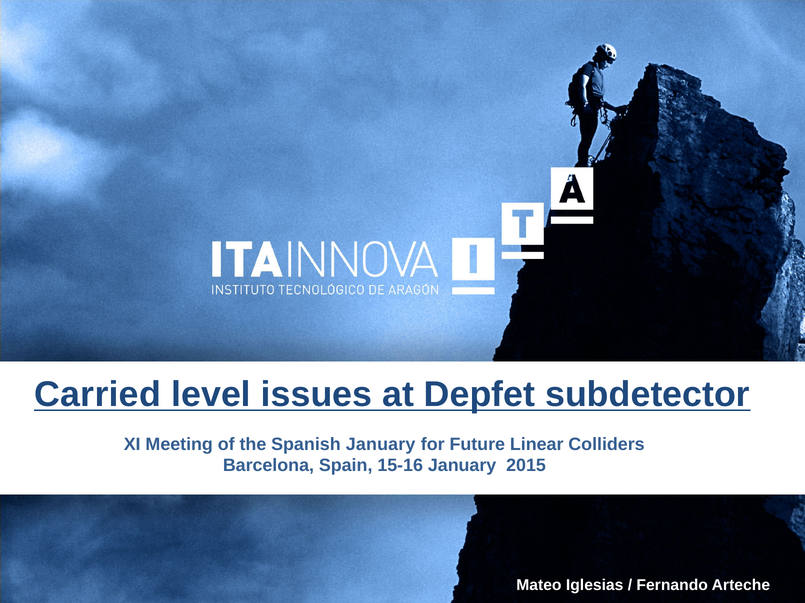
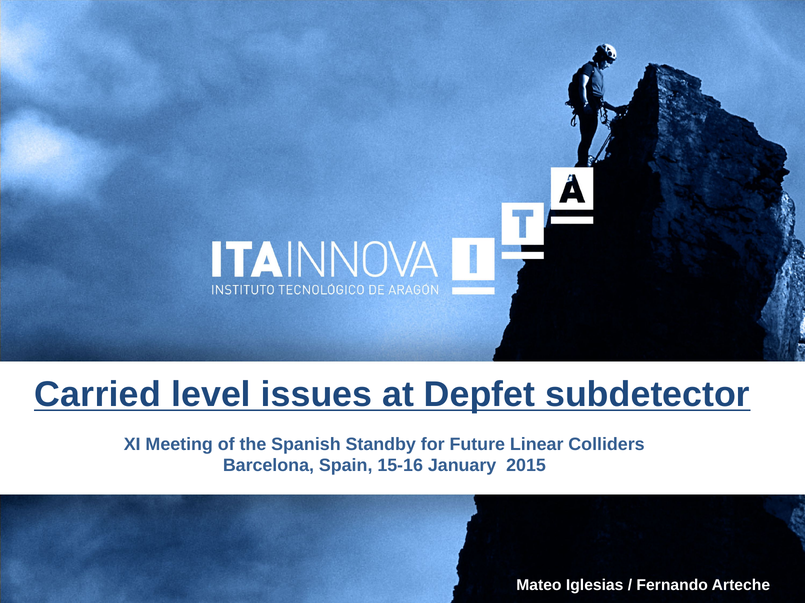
Spanish January: January -> Standby (381, 445)
